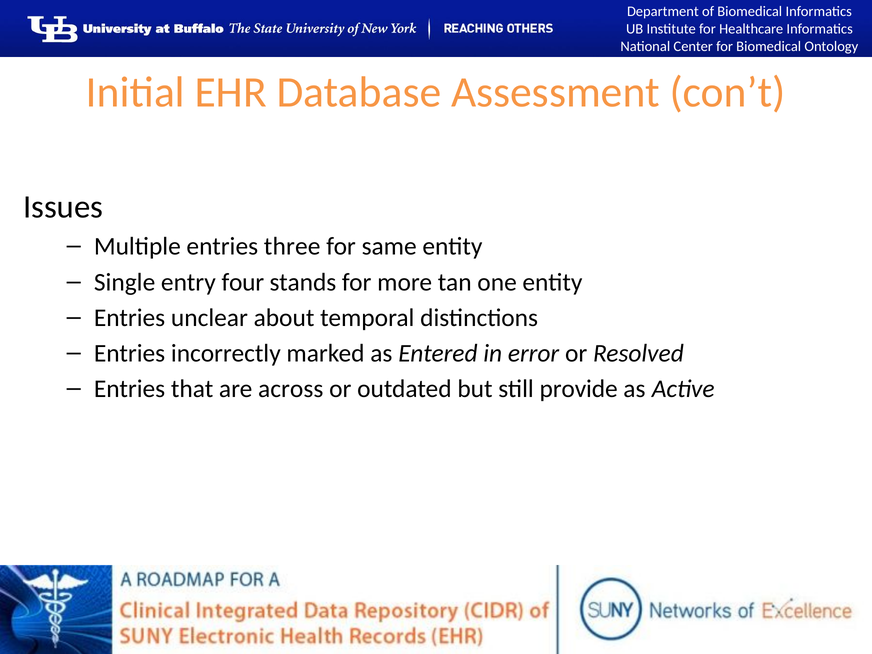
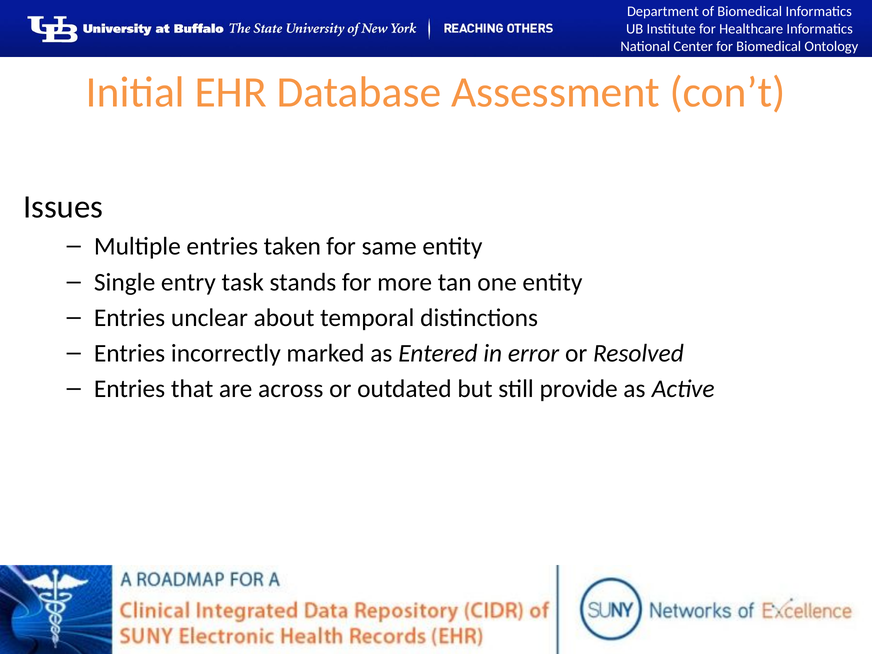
three: three -> taken (292, 247)
four: four -> task (243, 282)
